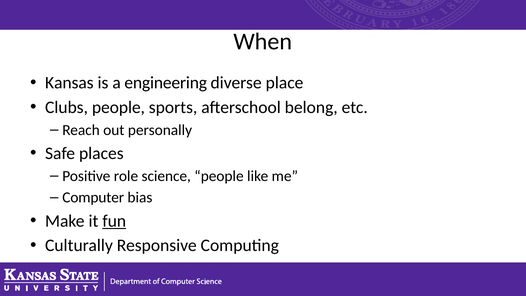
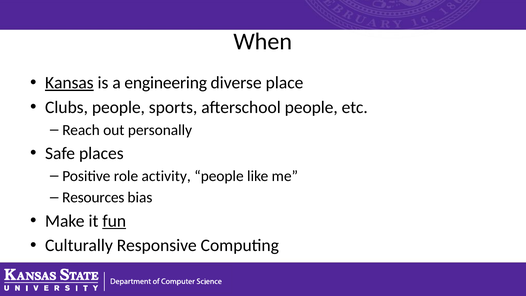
Kansas underline: none -> present (69, 83)
afterschool belong: belong -> people (311, 107)
science: science -> activity (166, 176)
Computer: Computer -> Resources (93, 197)
